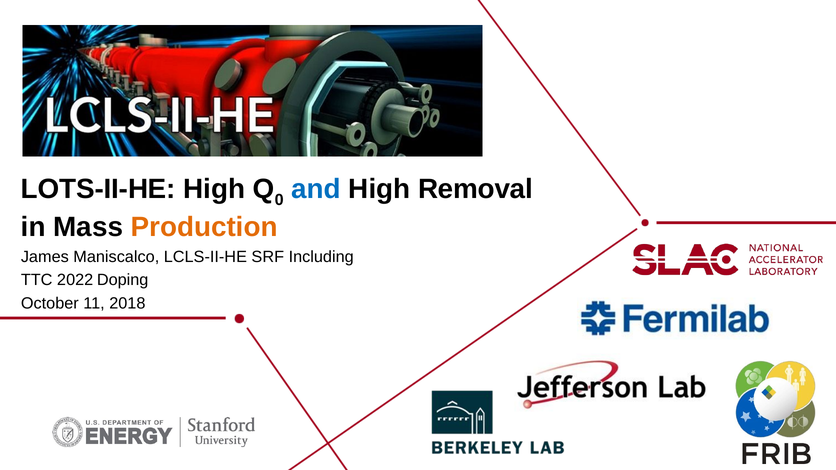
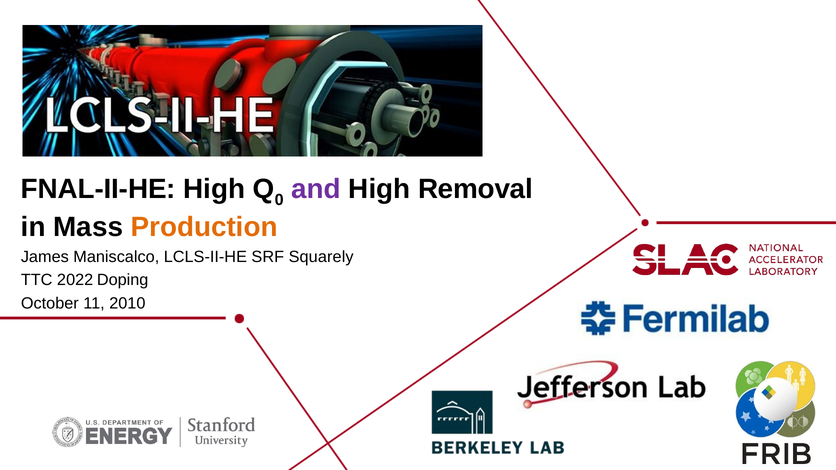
LOTS-II-HE: LOTS-II-HE -> FNAL-II-HE (98, 189)
and colour: blue -> purple (316, 189)
Including: Including -> Squarely (321, 257)
2018: 2018 -> 2010 (127, 304)
